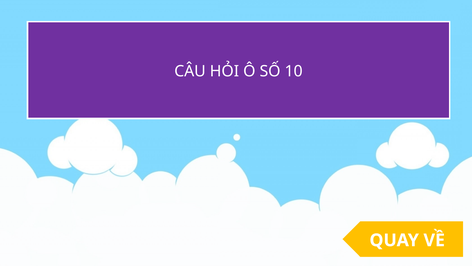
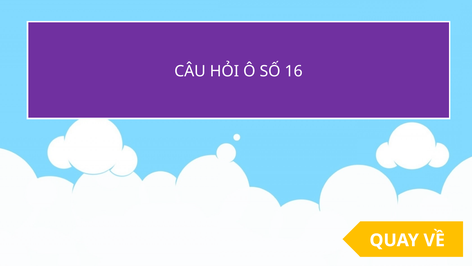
10: 10 -> 16 (294, 71)
